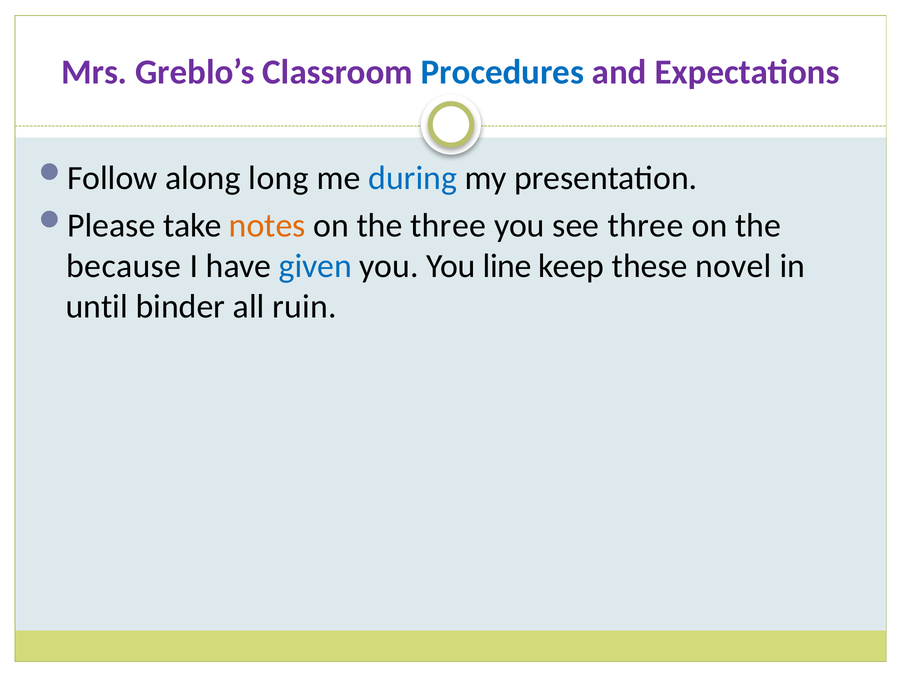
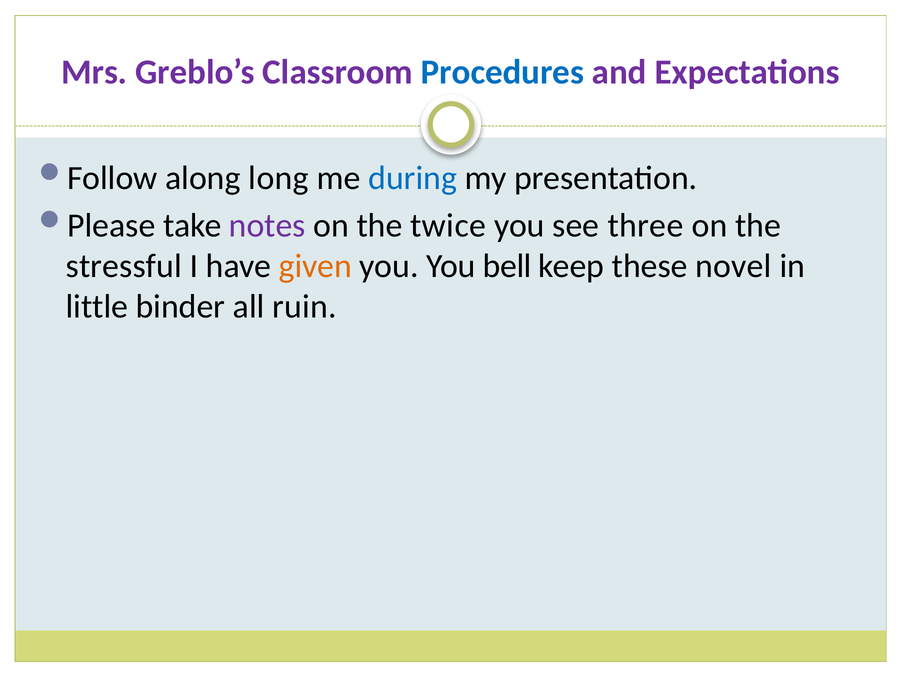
notes colour: orange -> purple (267, 225)
the three: three -> twice (448, 225)
because: because -> stressful (124, 266)
given colour: blue -> orange (315, 266)
line: line -> bell (507, 266)
until: until -> little (97, 306)
